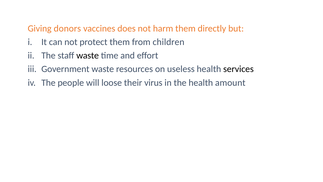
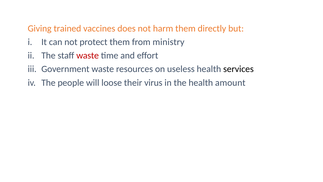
donors: donors -> trained (67, 28)
children: children -> ministry (169, 42)
waste colour: black -> red (88, 55)
